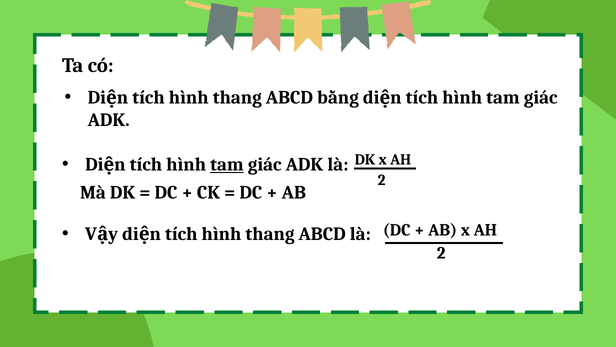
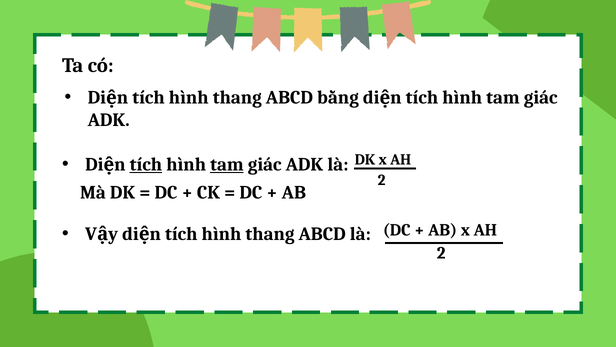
tích underline: none -> present (146, 164)
